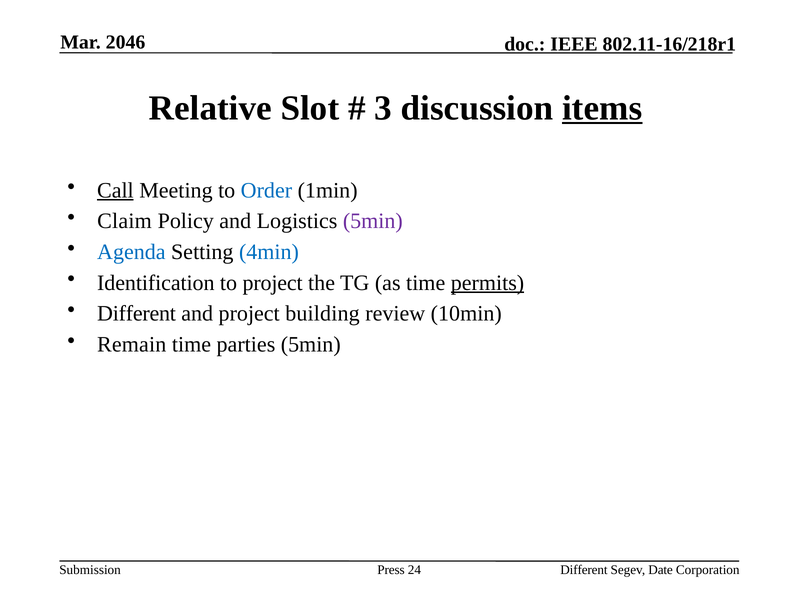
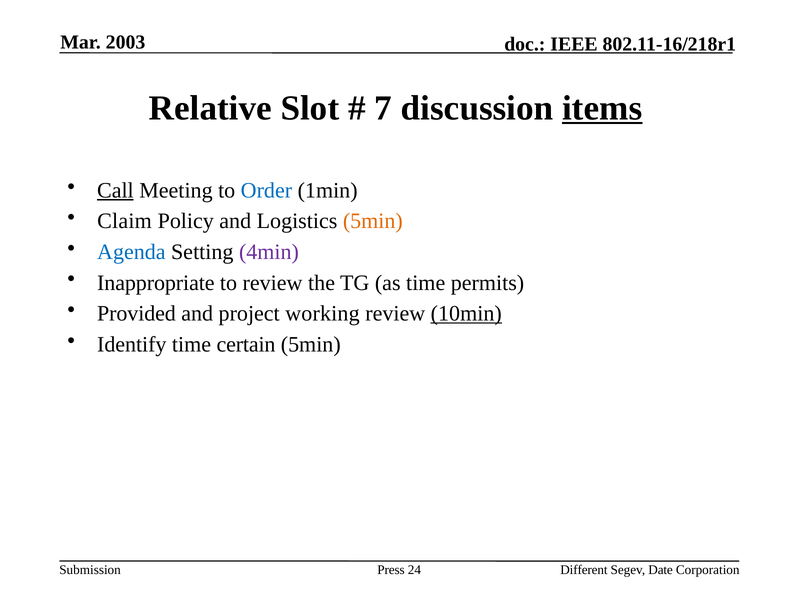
2046: 2046 -> 2003 (126, 42)
3: 3 -> 7 (383, 108)
5min colour: purple -> orange (373, 221)
4min colour: blue -> purple (269, 252)
Identification: Identification -> Inappropriate (156, 283)
to project: project -> review (273, 283)
permits underline: present -> none (487, 283)
Different: Different -> Provided (136, 314)
building: building -> working (322, 314)
10min underline: none -> present (466, 314)
Remain: Remain -> Identify (132, 344)
parties: parties -> certain (246, 344)
